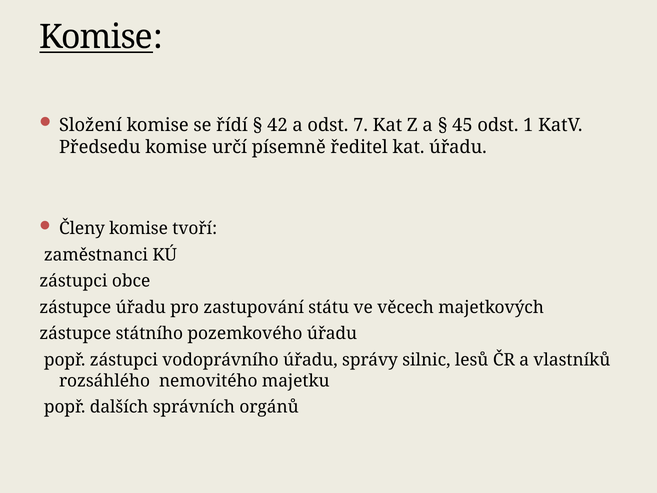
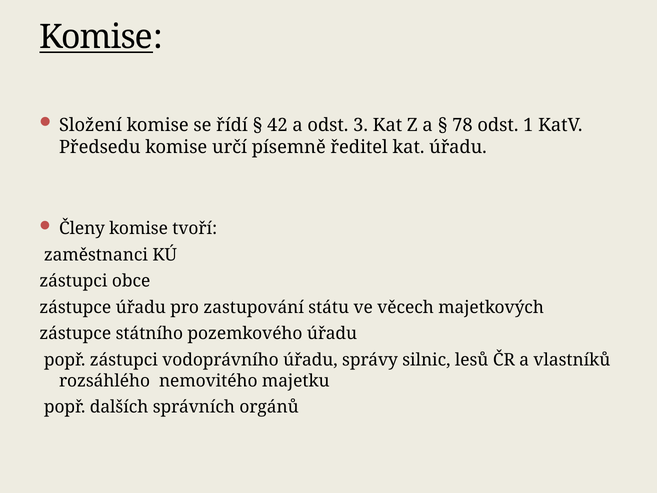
7: 7 -> 3 (361, 125)
45: 45 -> 78 (462, 125)
